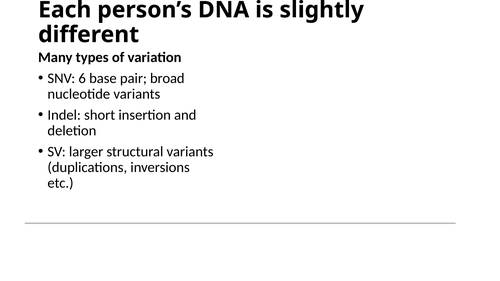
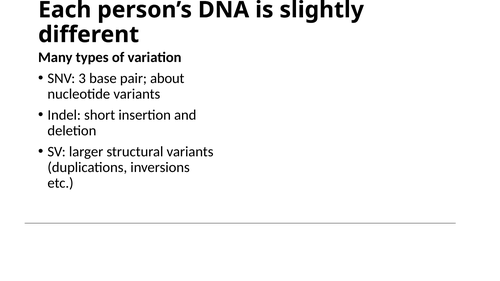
6: 6 -> 3 (82, 78)
broad: broad -> about (167, 78)
